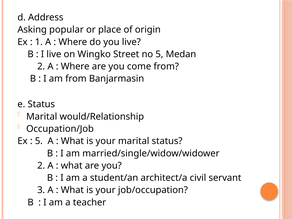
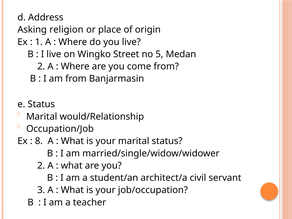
popular: popular -> religion (66, 30)
5: 5 -> 8 (39, 141)
